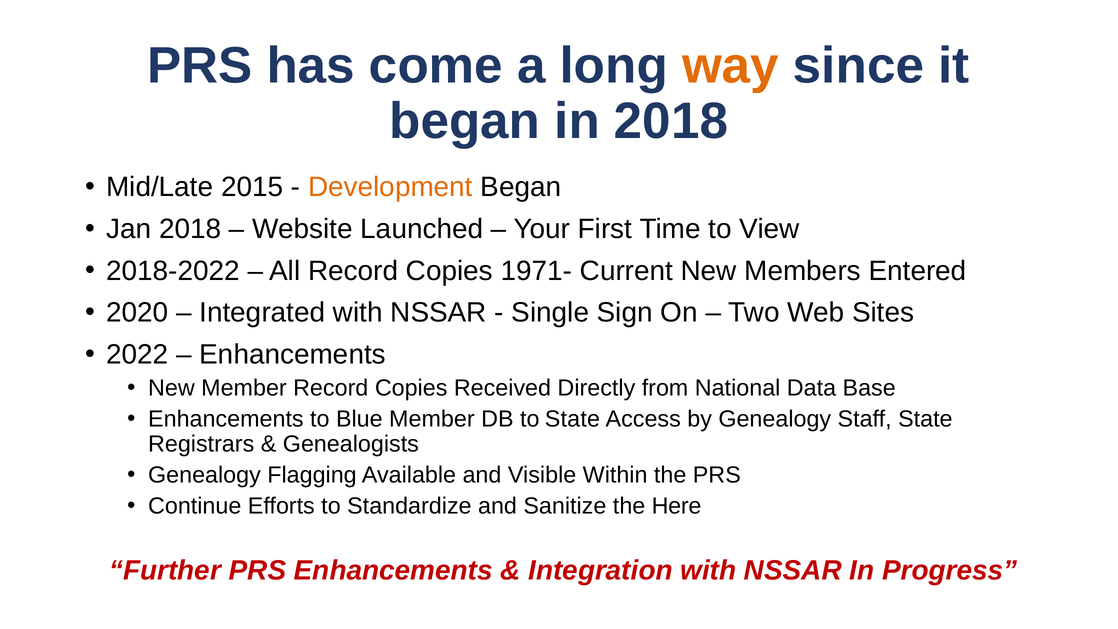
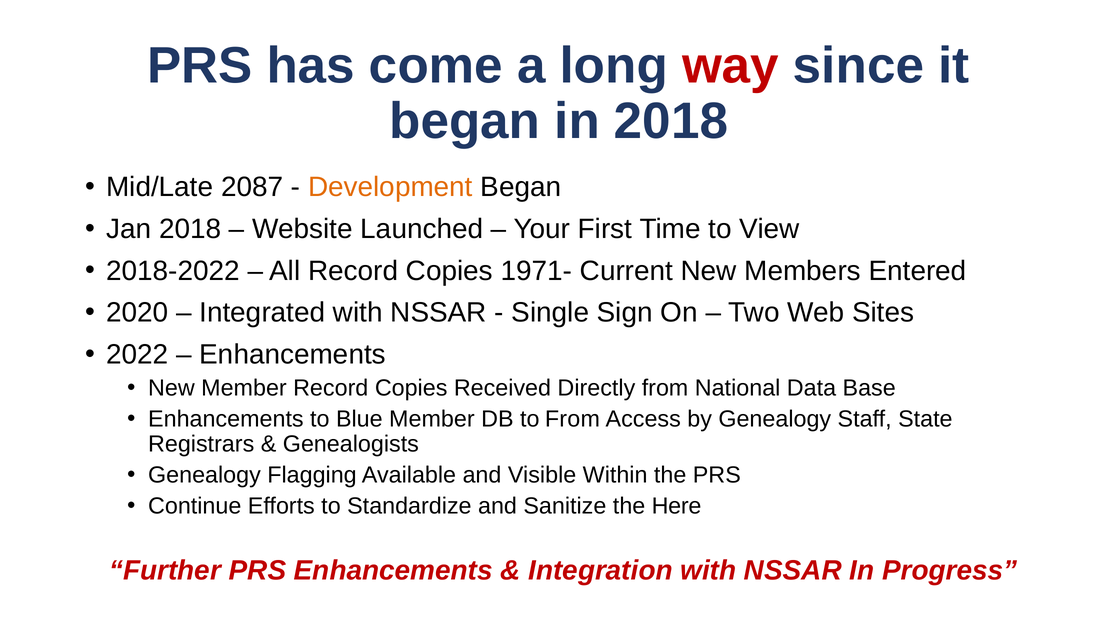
way colour: orange -> red (730, 66)
2015: 2015 -> 2087 (252, 187)
to State: State -> From (572, 419)
